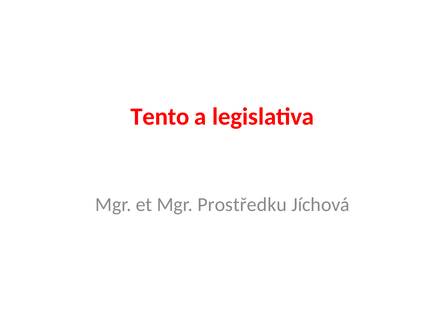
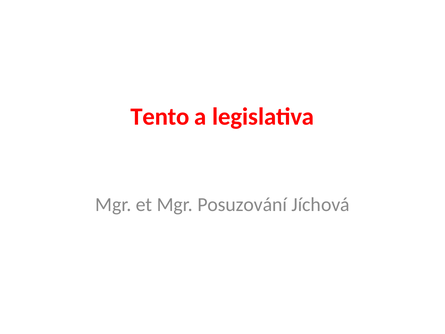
Prostředku: Prostředku -> Posuzování (242, 205)
